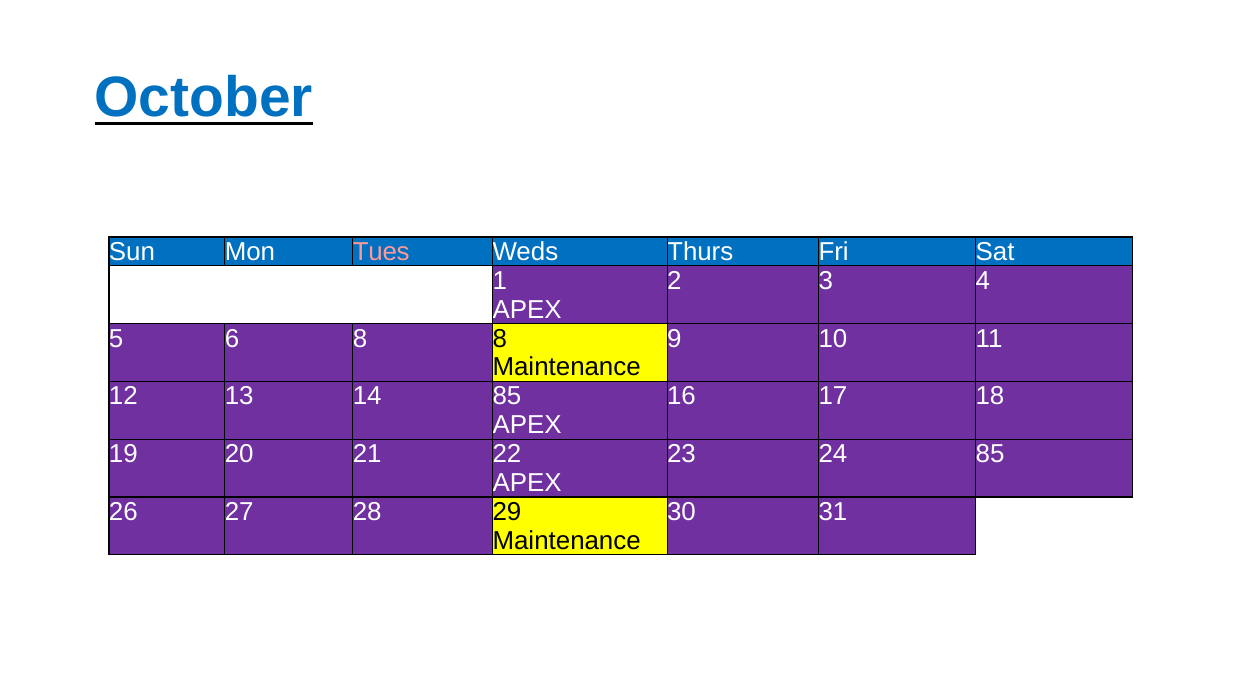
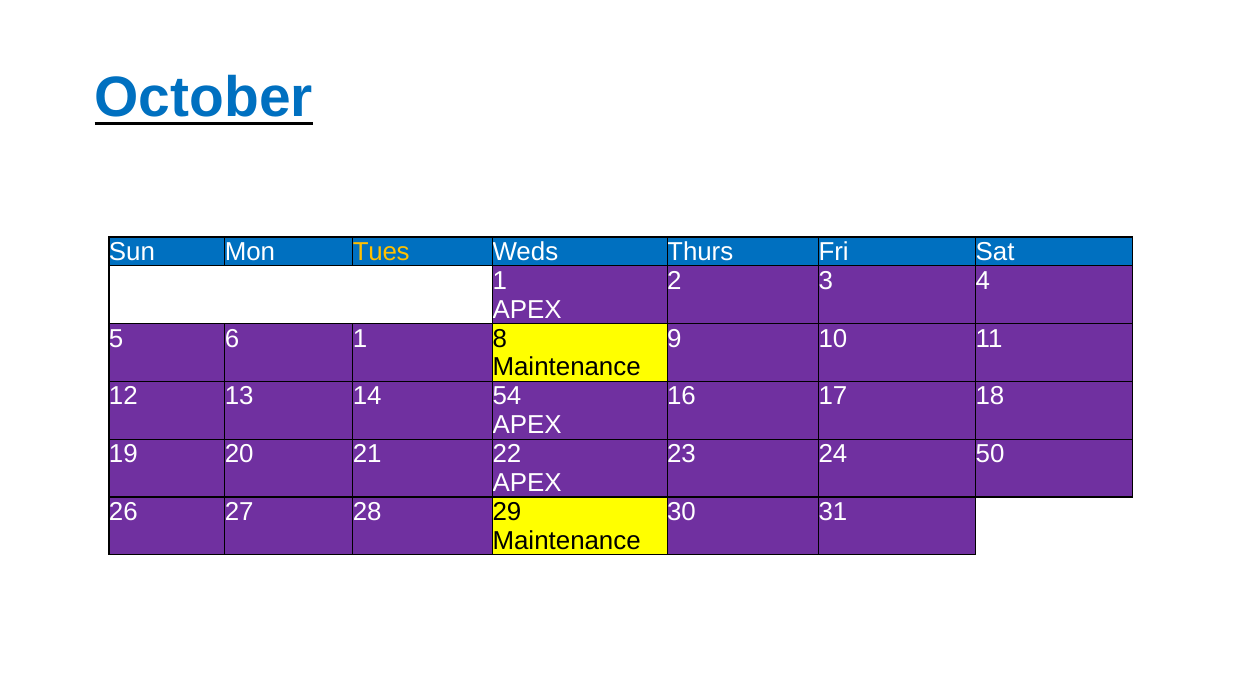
Tues colour: pink -> yellow (381, 252)
6 8: 8 -> 1 (360, 338)
14 85: 85 -> 54 (507, 396)
24 85: 85 -> 50 (990, 454)
